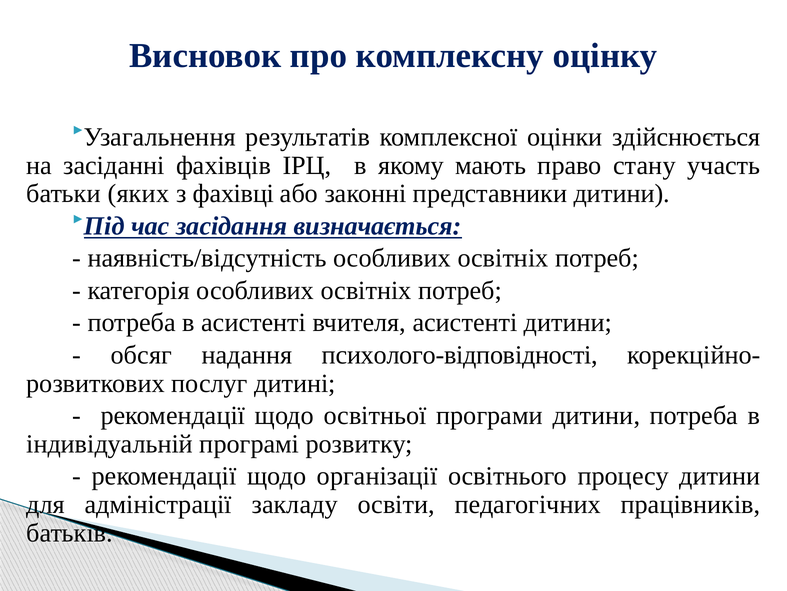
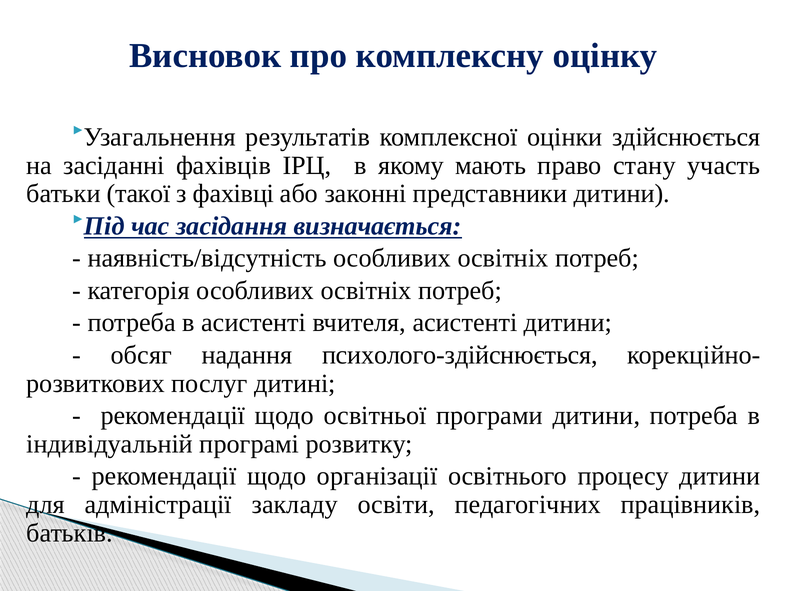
яких: яких -> такої (139, 193)
психолого-відповідності: психолого-відповідності -> психолого-здійснюється (460, 355)
